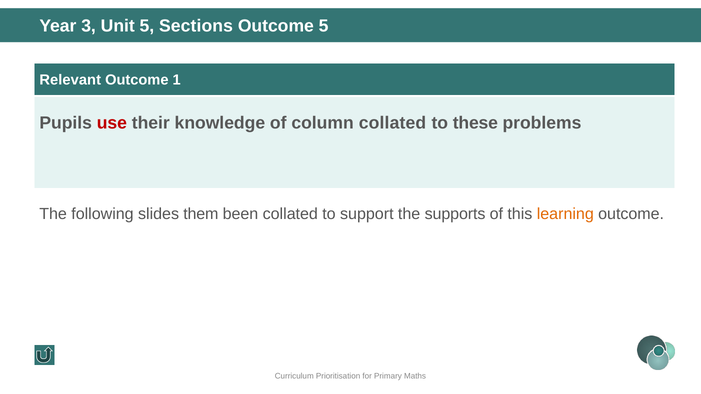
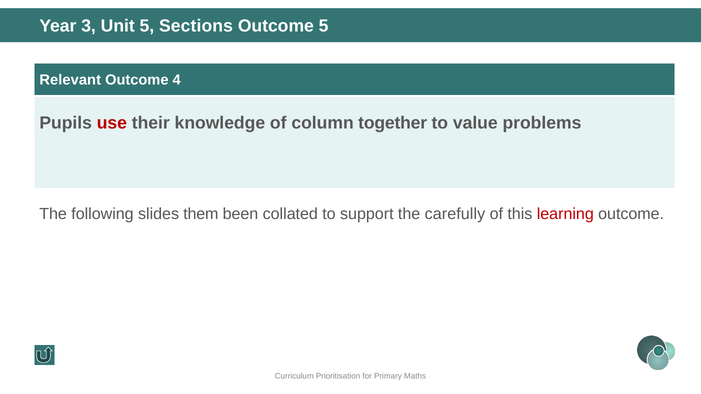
1: 1 -> 4 (177, 80)
column collated: collated -> together (393, 123)
these: these -> value (475, 123)
supports: supports -> carefully (455, 214)
learning colour: orange -> red (565, 214)
